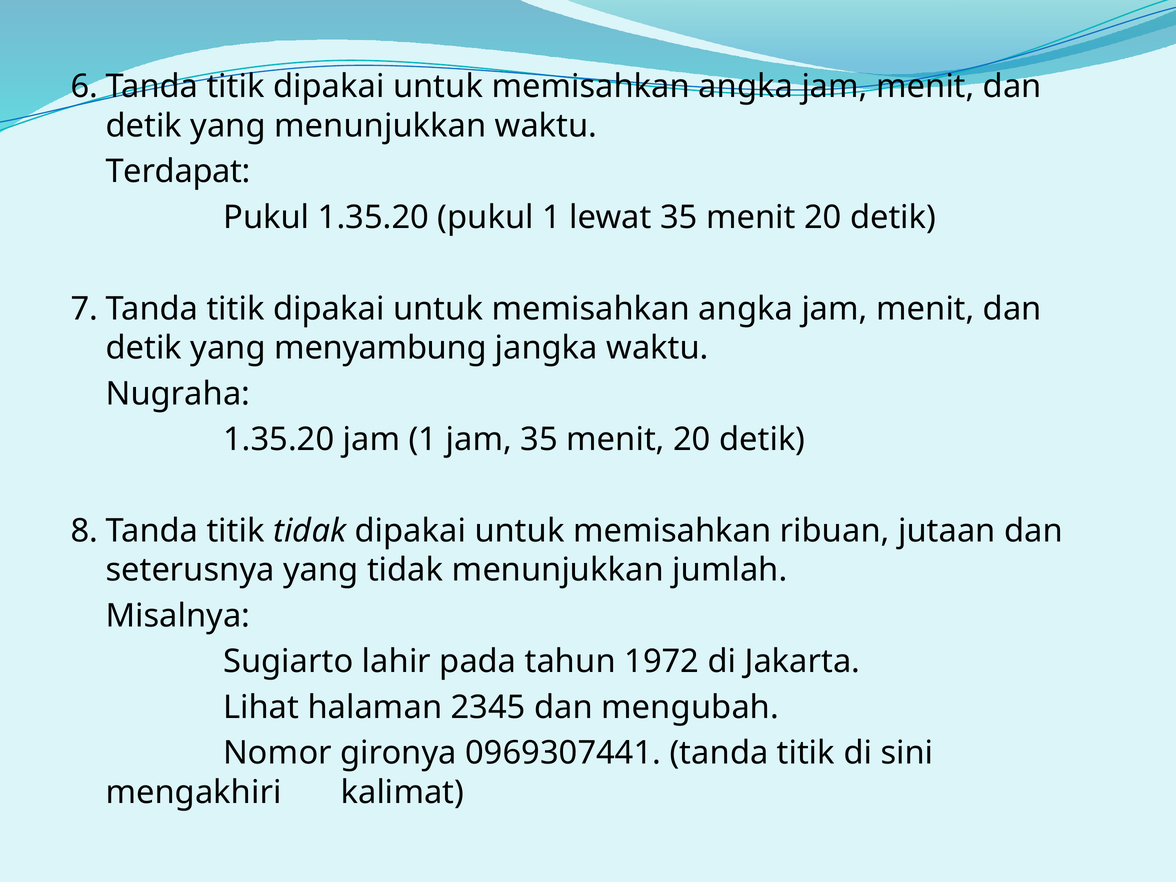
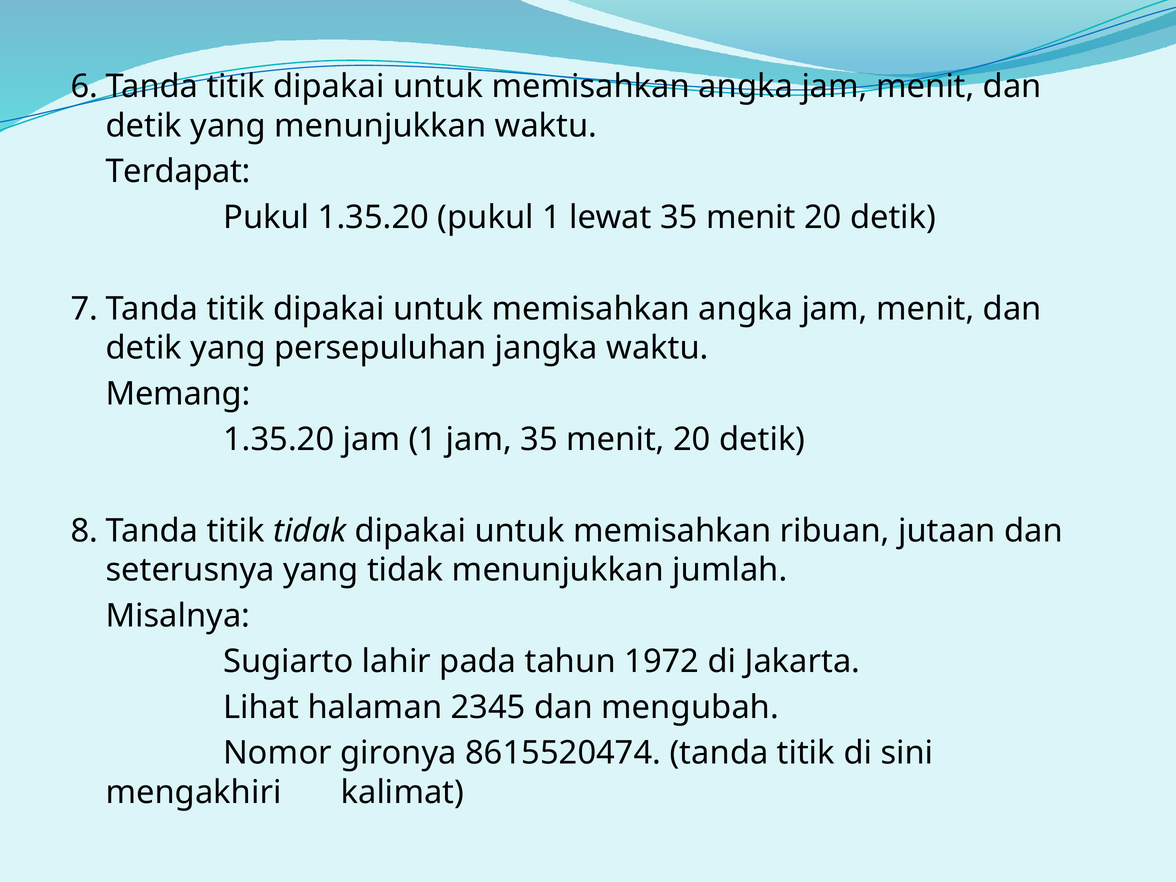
menyambung: menyambung -> persepuluhan (380, 348)
Nugraha: Nugraha -> Memang (178, 394)
0969307441: 0969307441 -> 8615520474 (563, 753)
